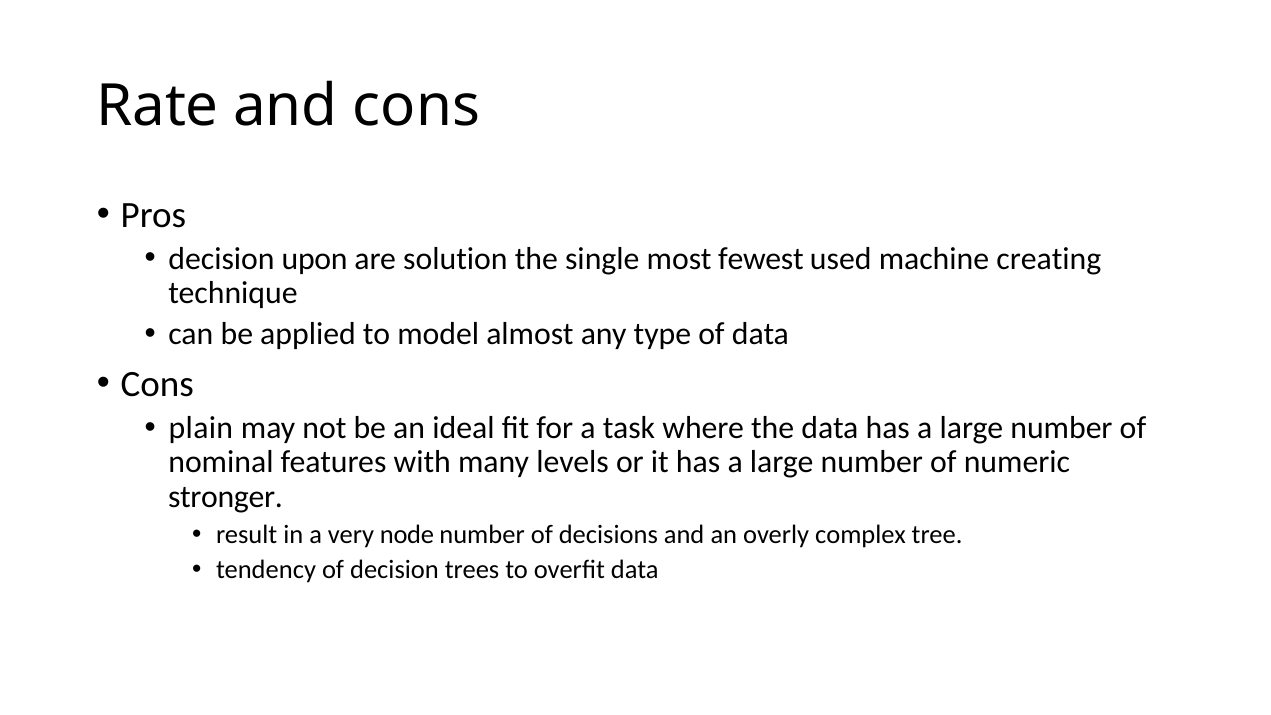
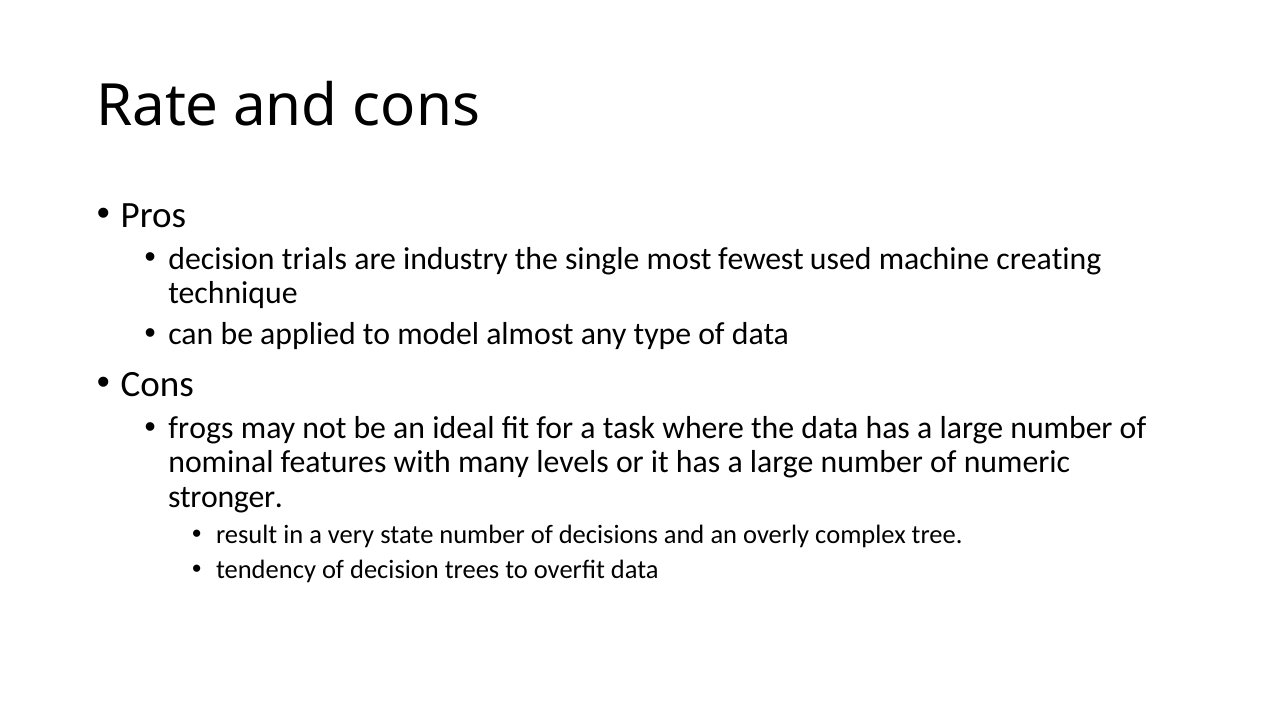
upon: upon -> trials (314, 259)
solution: solution -> industry (456, 259)
plain: plain -> frogs (201, 428)
node: node -> state (407, 535)
